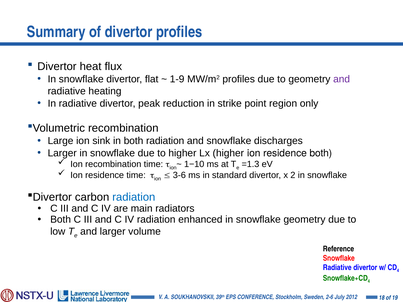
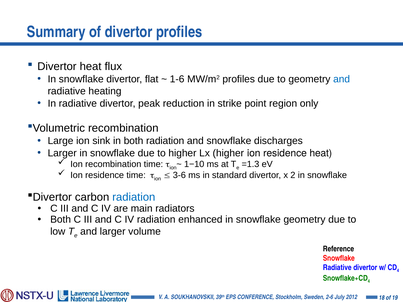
1-9: 1-9 -> 1-6 (177, 79)
and colour: purple -> blue (342, 79)
residence both: both -> heat (321, 153)
